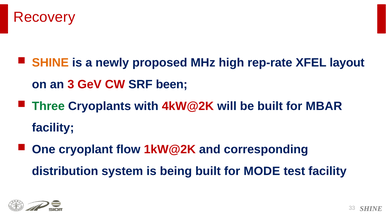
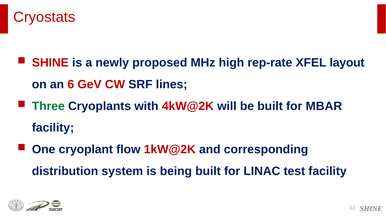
Recovery: Recovery -> Cryostats (44, 17)
SHINE colour: orange -> red (50, 63)
3: 3 -> 6 (71, 84)
been: been -> lines (172, 84)
MODE: MODE -> LINAC (262, 171)
